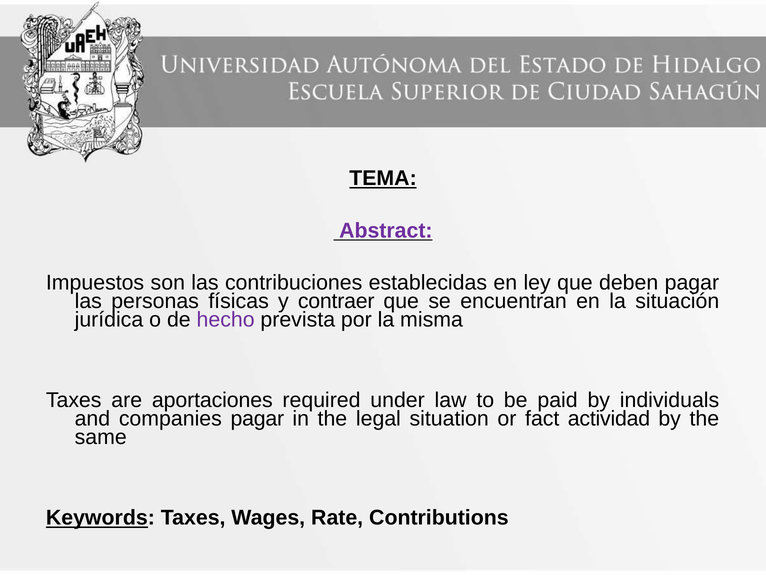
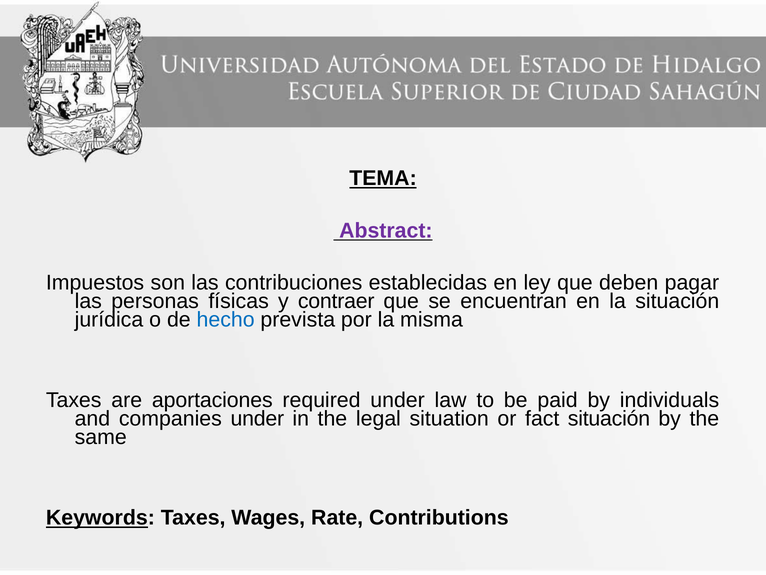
hecho colour: purple -> blue (226, 319)
companies pagar: pagar -> under (257, 418)
fact actividad: actividad -> situación (609, 418)
